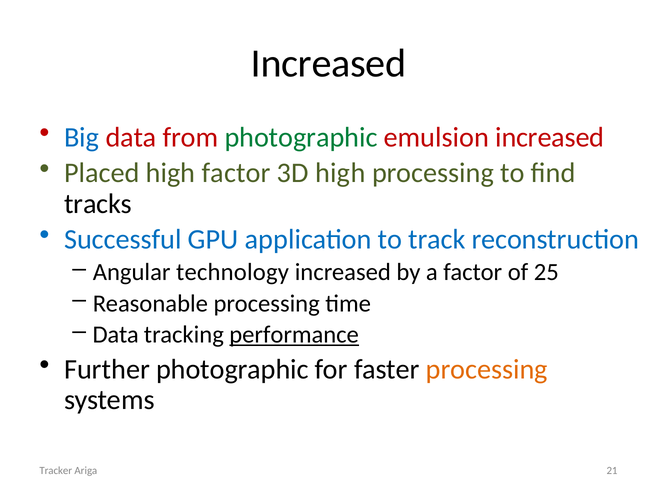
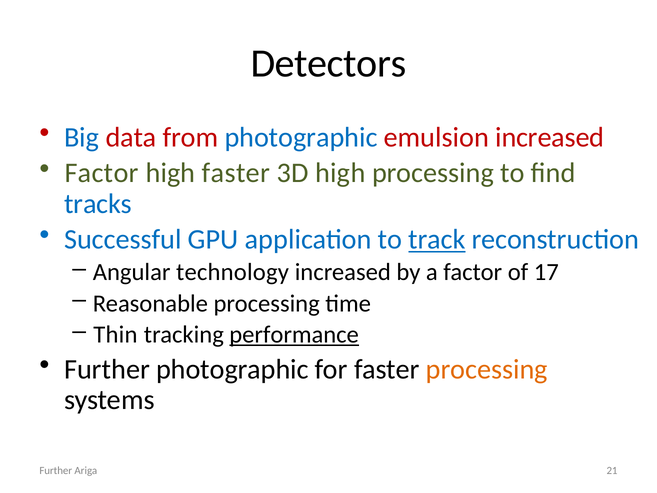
Increased: Increased -> Detectors (329, 64)
photographic colour: green -> blue (301, 137)
Placed: Placed -> Factor (102, 173)
high factor: factor -> faster (236, 173)
tracks colour: black -> blue (98, 204)
track underline: none -> present (437, 239)
25: 25 -> 17 (546, 272)
Data: Data -> Thin (115, 335)
Tracker: Tracker -> Further (56, 471)
